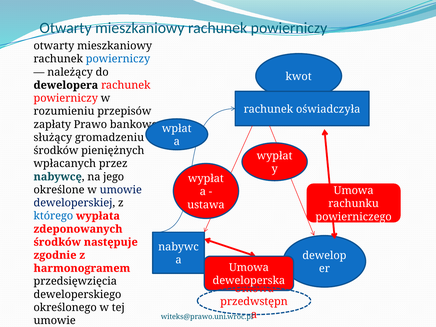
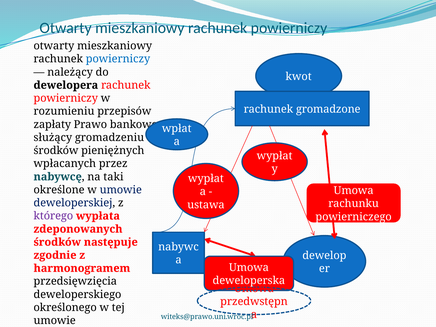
oświadczyła: oświadczyła -> gromadzone (328, 109)
jego: jego -> taki (113, 177)
którego colour: blue -> purple (53, 216)
